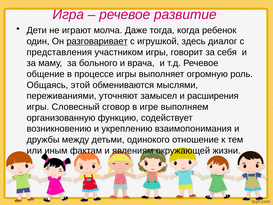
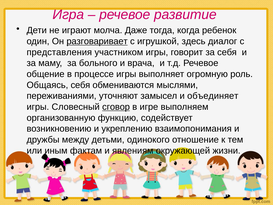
Общаясь этой: этой -> себя (80, 85)
расширения: расширения -> объединяет (213, 96)
сговор underline: none -> present (116, 107)
